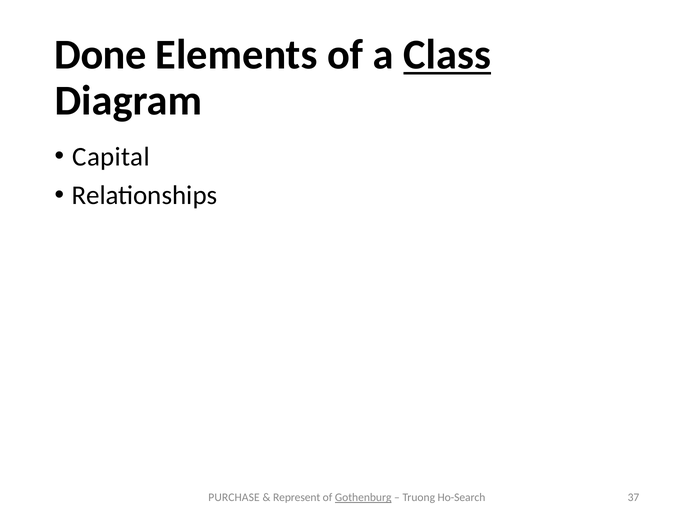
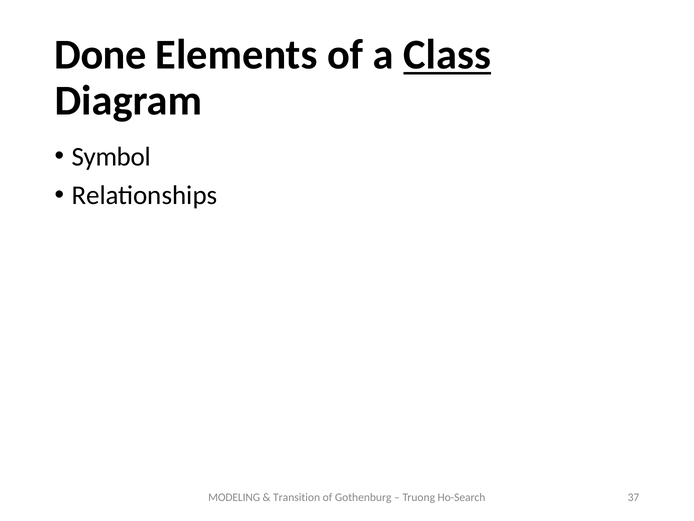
Capital: Capital -> Symbol (111, 156)
PURCHASE: PURCHASE -> MODELING (234, 497)
Represent: Represent -> Transition (297, 497)
Gothenburg underline: present -> none (363, 497)
